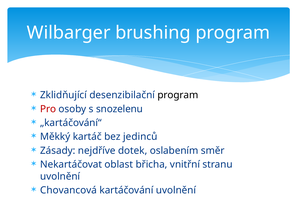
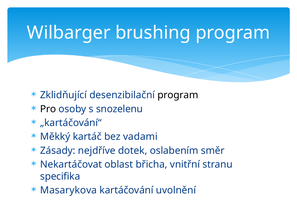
Pro colour: red -> black (48, 109)
jedinců: jedinců -> vadami (140, 137)
uvolnění: uvolnění -> specifika (60, 176)
Chovancová: Chovancová -> Masarykova (69, 190)
